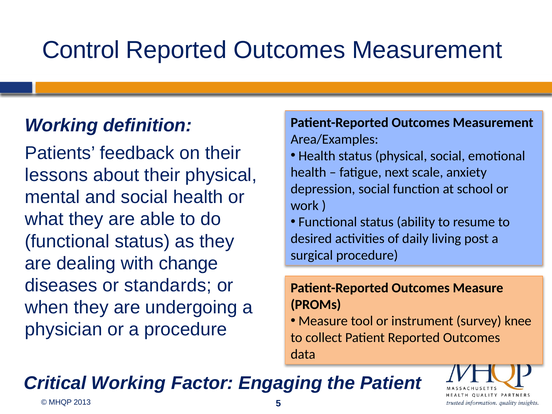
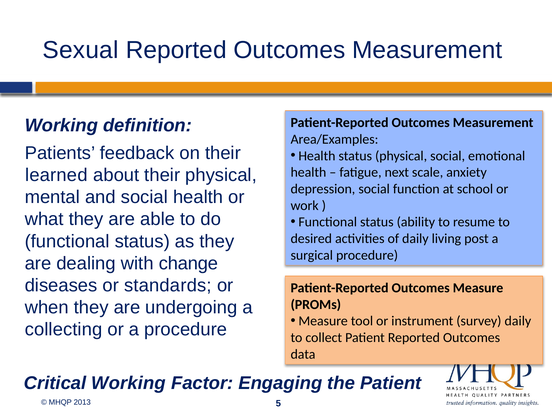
Control: Control -> Sexual (81, 50)
lessons: lessons -> learned (56, 175)
survey knee: knee -> daily (518, 321)
physician: physician -> collecting (64, 330)
